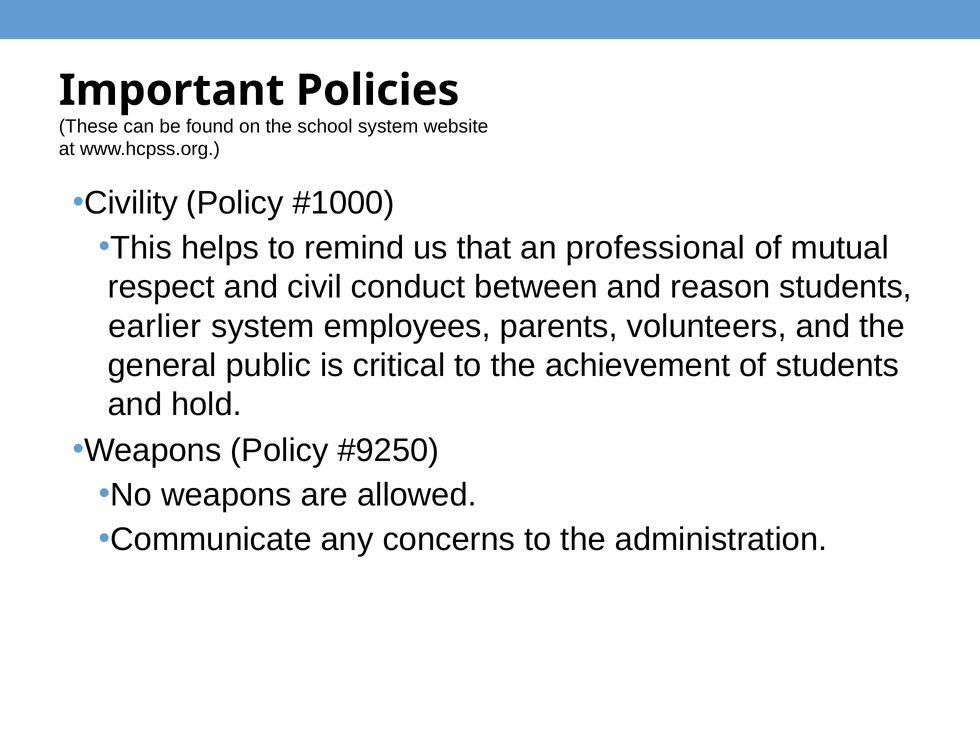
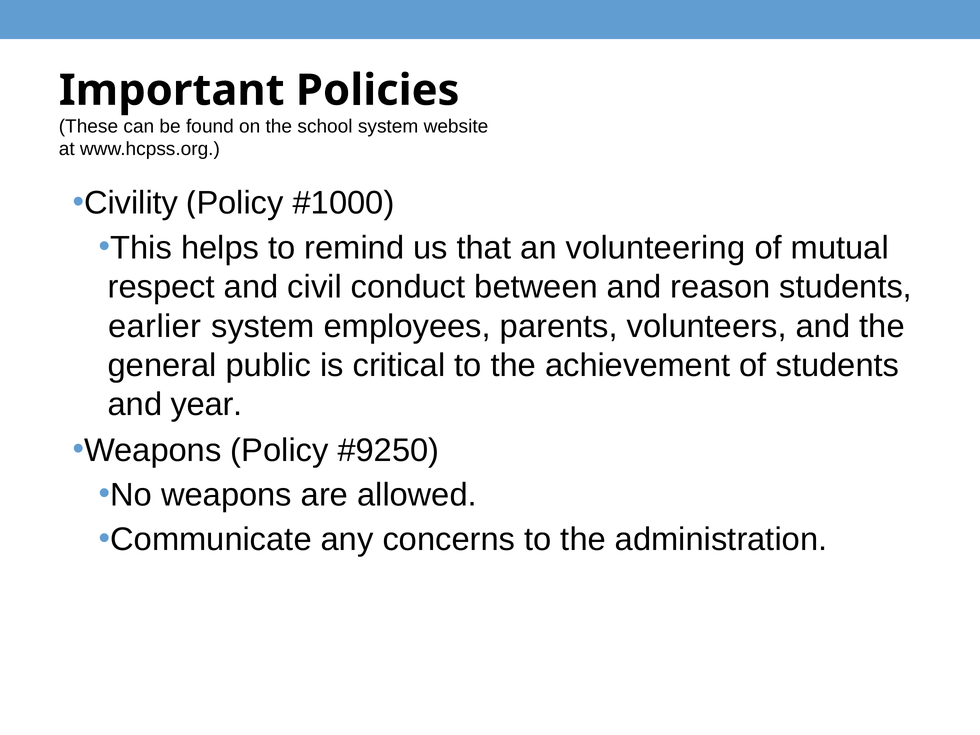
professional: professional -> volunteering (656, 248)
hold: hold -> year (207, 405)
